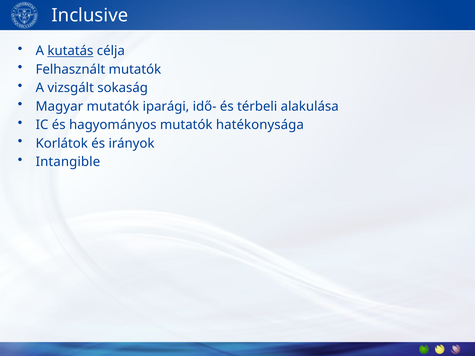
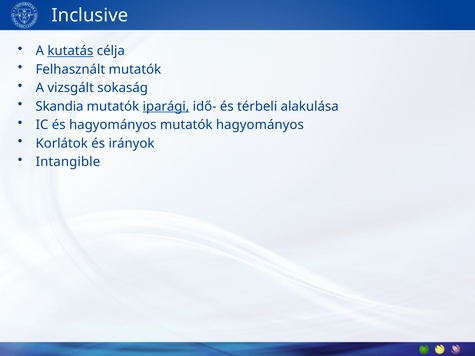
Magyar: Magyar -> Skandia (59, 106)
iparági underline: none -> present (166, 106)
mutatók hatékonysága: hatékonysága -> hagyományos (260, 125)
